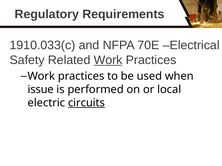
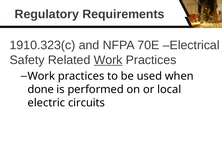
1910.033(c: 1910.033(c -> 1910.323(c (42, 45)
issue: issue -> done (41, 90)
circuits underline: present -> none (86, 103)
